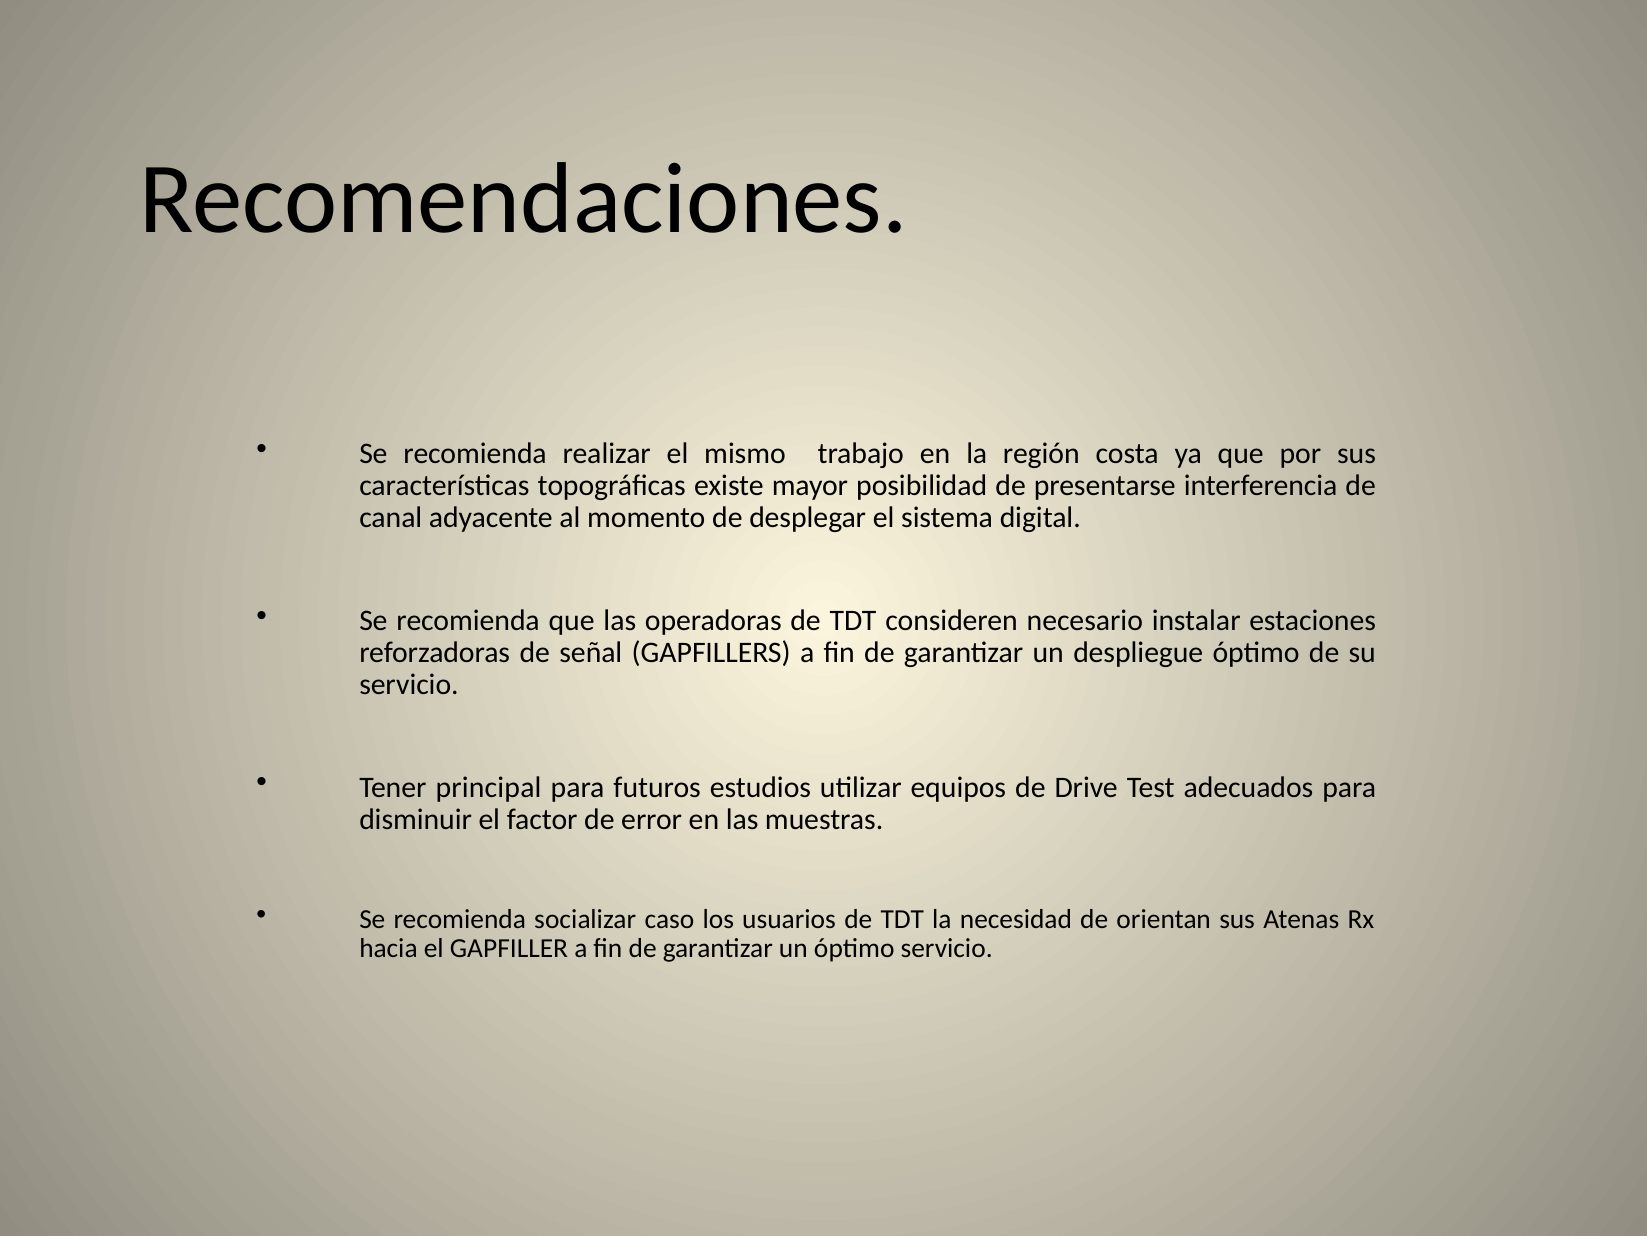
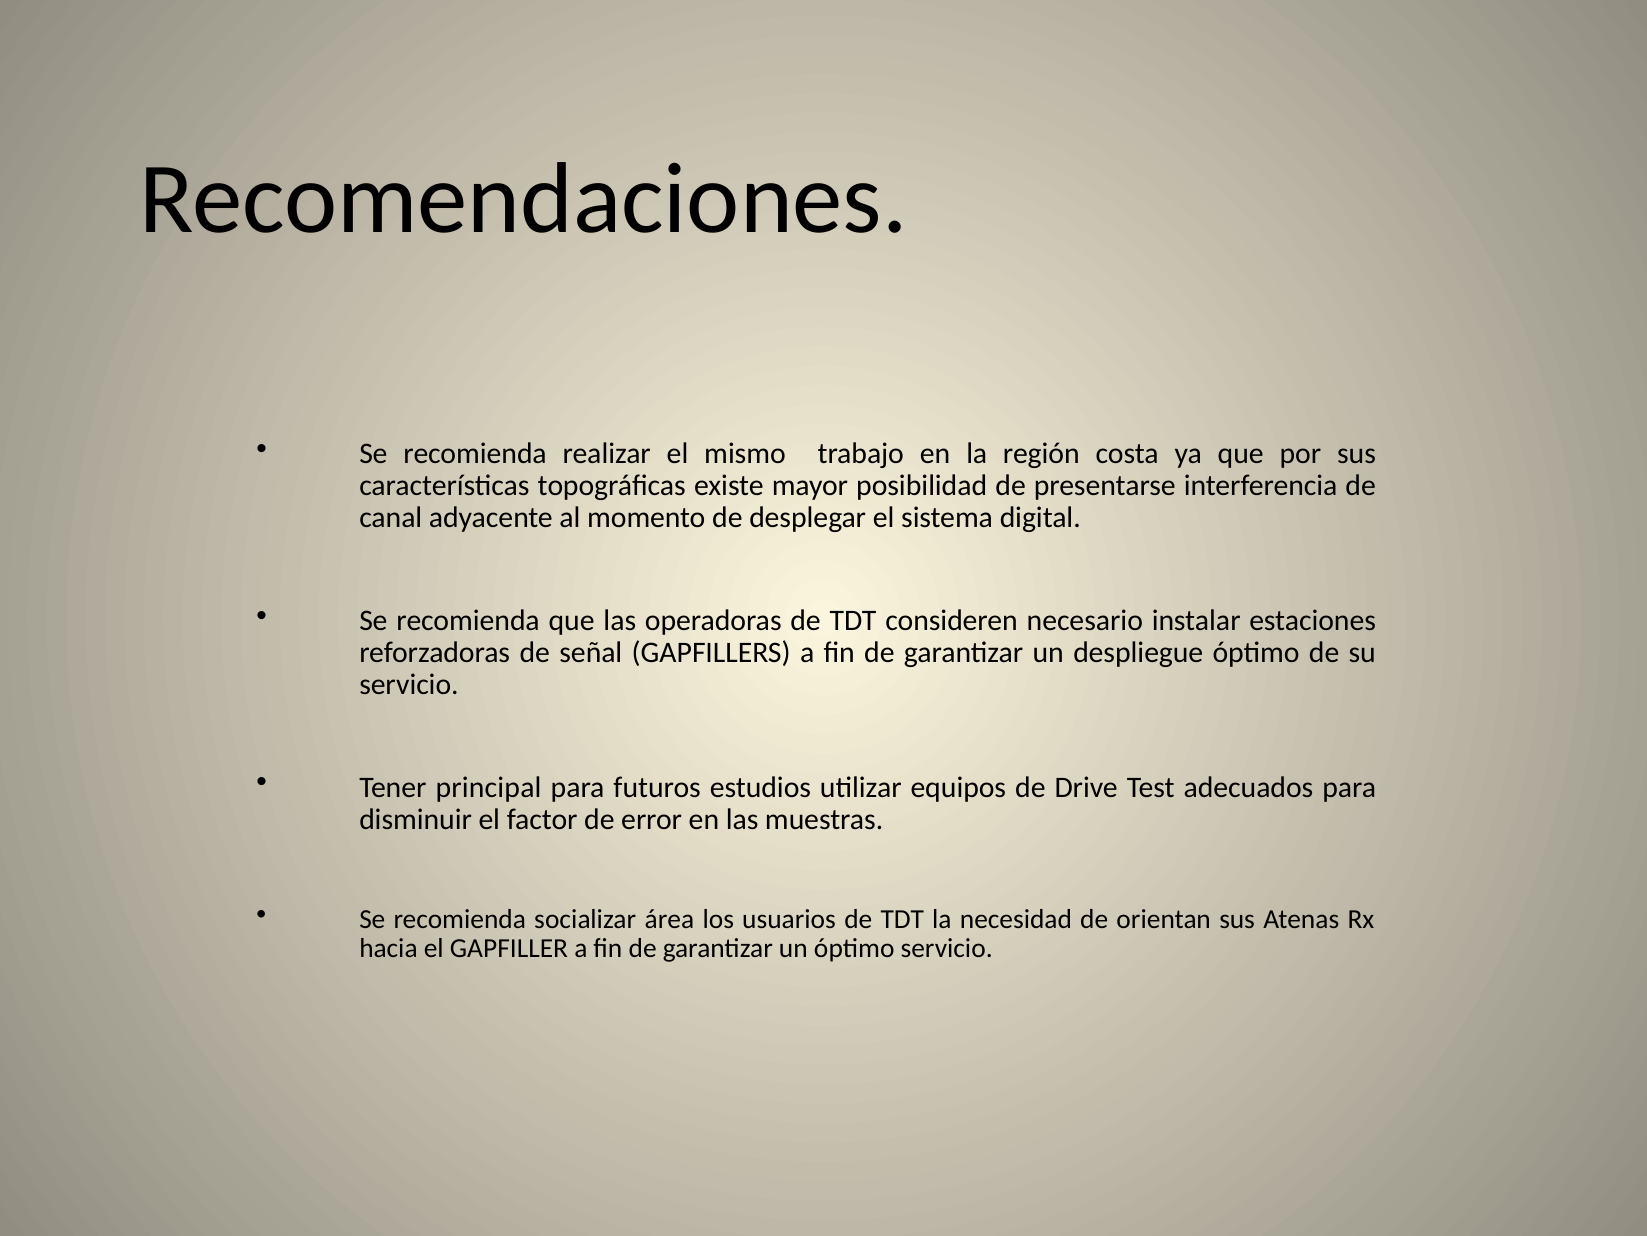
caso: caso -> área (669, 919)
